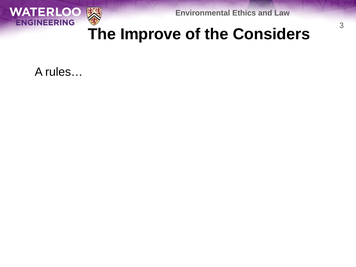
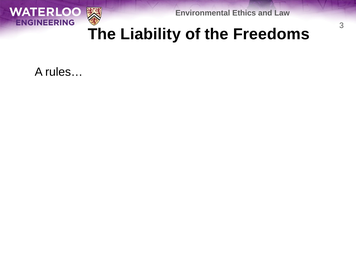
Improve: Improve -> Liability (151, 34)
Considers: Considers -> Freedoms (271, 34)
